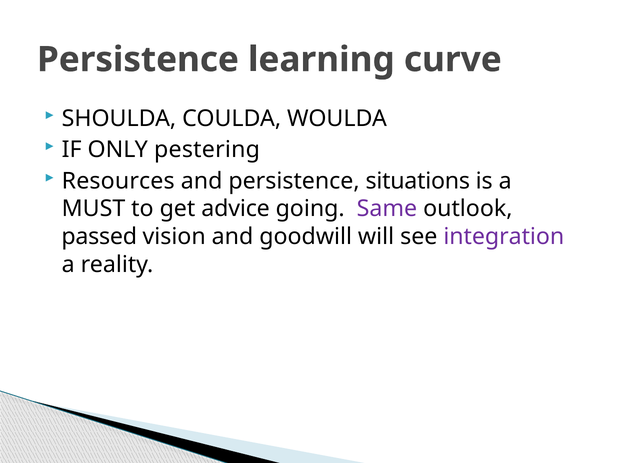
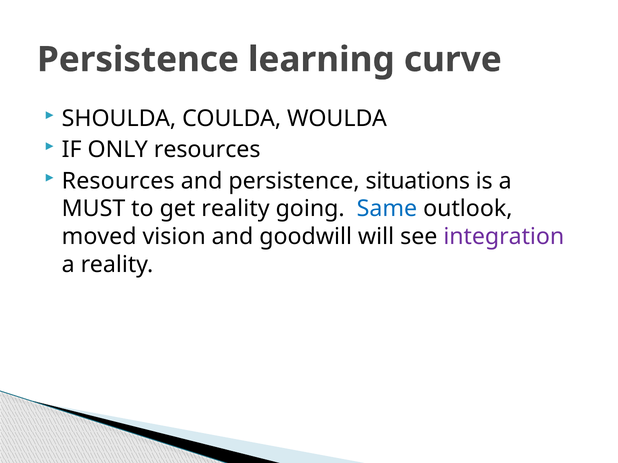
ONLY pestering: pestering -> resources (207, 150)
get advice: advice -> reality (235, 209)
Same colour: purple -> blue (387, 209)
passed: passed -> moved (99, 237)
